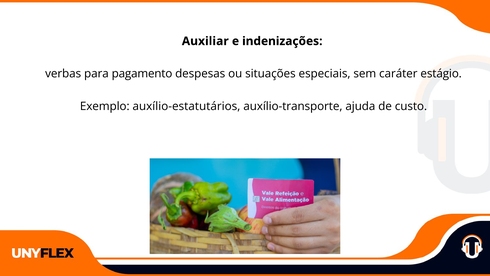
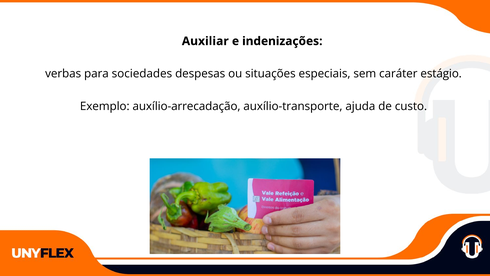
pagamento: pagamento -> sociedades (142, 74)
auxílio-estatutários: auxílio-estatutários -> auxílio-arrecadação (186, 106)
